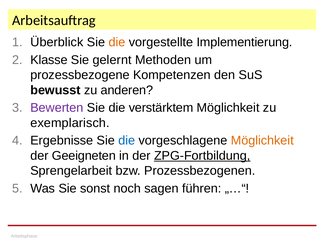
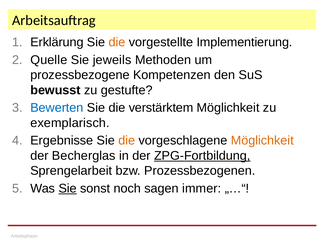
Überblick: Überblick -> Erklärung (57, 42)
Klasse: Klasse -> Quelle (49, 60)
gelernt: gelernt -> jeweils (112, 60)
anderen: anderen -> gestufte (127, 90)
Bewerten colour: purple -> blue (57, 108)
die colour: blue -> orange (127, 141)
Geeigneten: Geeigneten -> Becherglas (84, 156)
Sie underline: none -> present (68, 188)
führen: führen -> immer (202, 188)
